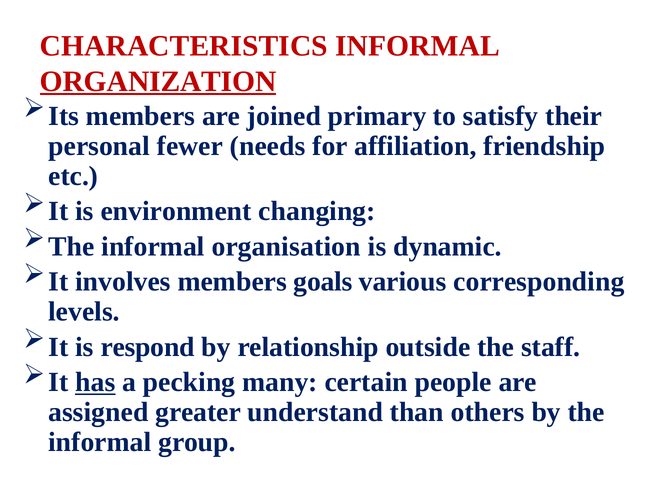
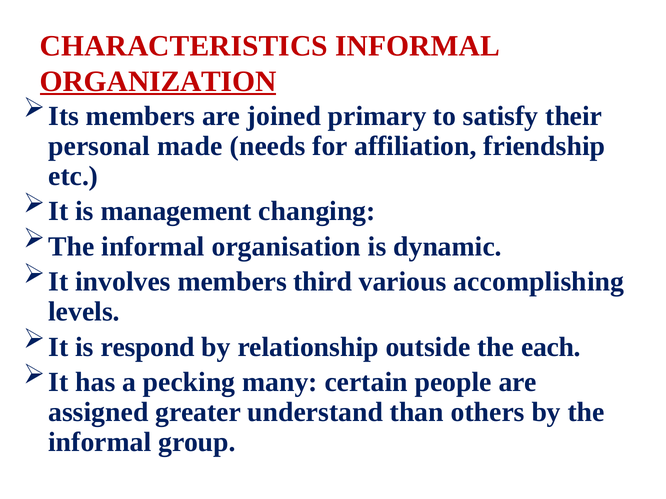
fewer: fewer -> made (190, 146)
environment: environment -> management (176, 211)
goals: goals -> third (323, 282)
corresponding: corresponding -> accomplishing (539, 282)
staff: staff -> each (551, 347)
has underline: present -> none (95, 383)
